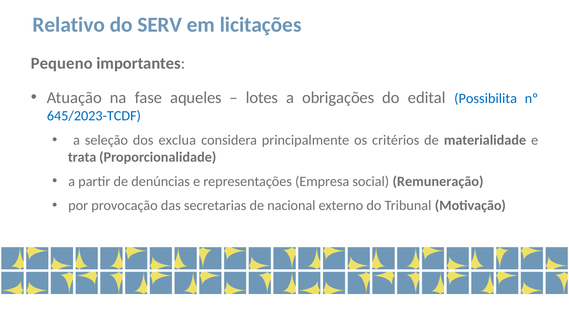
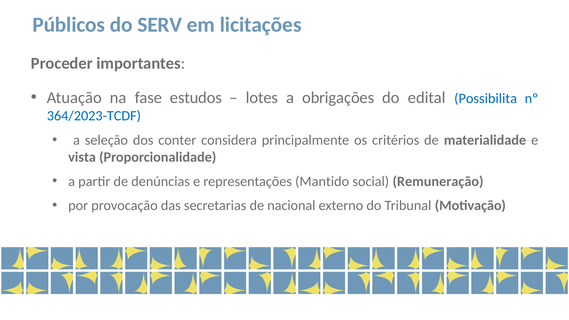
Relativo: Relativo -> Públicos (69, 25)
Pequeno: Pequeno -> Proceder (62, 63)
aqueles: aqueles -> estudos (196, 98)
645/2023-TCDF: 645/2023-TCDF -> 364/2023-TCDF (94, 116)
exclua: exclua -> conter (177, 140)
trata: trata -> vista (82, 157)
Empresa: Empresa -> Mantido (322, 181)
